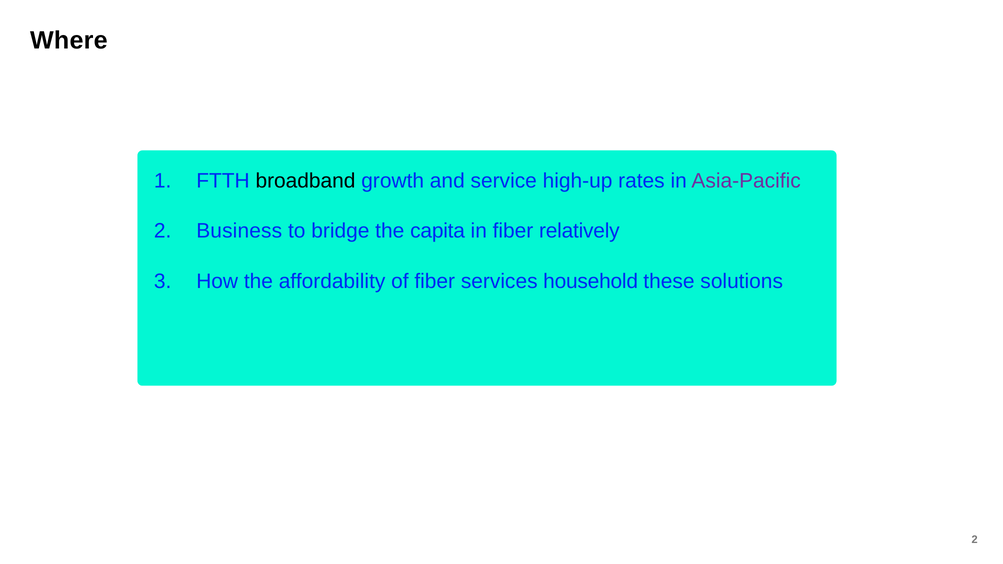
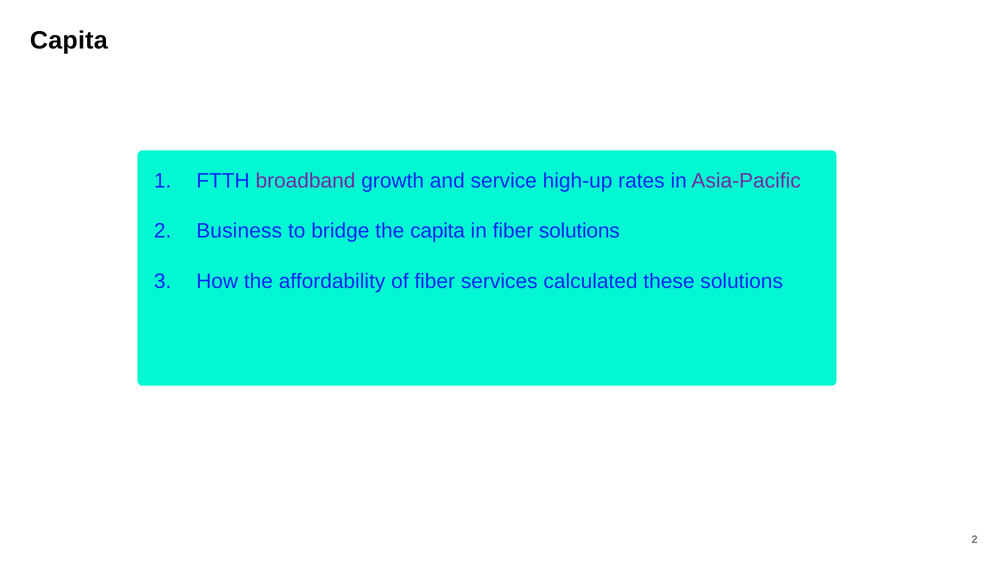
Where: Where -> Capita (69, 40)
broadband colour: black -> purple (305, 181)
fiber relatively: relatively -> solutions (579, 231)
household: household -> calculated (591, 281)
